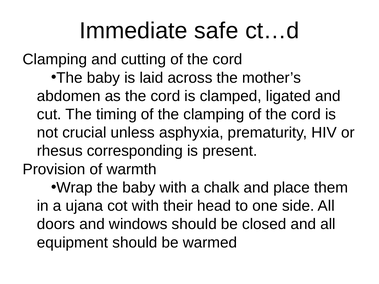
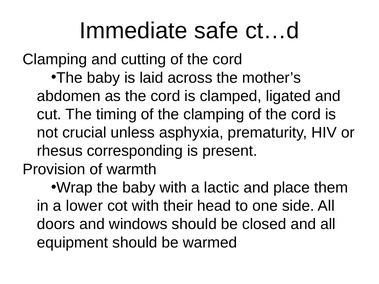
chalk: chalk -> lactic (222, 188)
ujana: ujana -> lower (84, 206)
